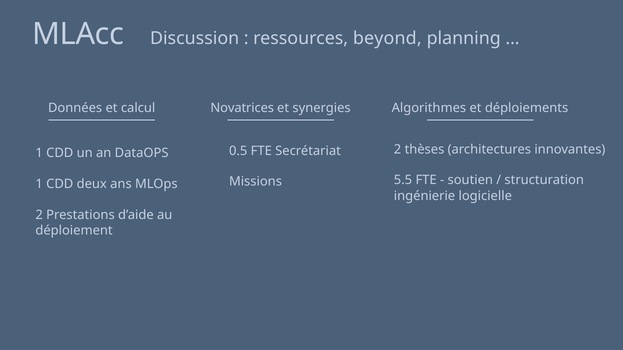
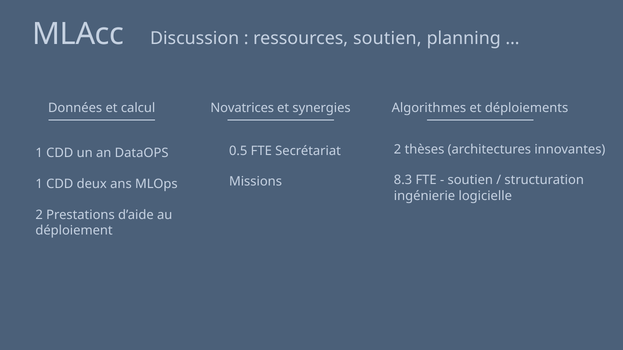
ressources beyond: beyond -> soutien (387, 38)
5.5: 5.5 -> 8.3 (403, 180)
